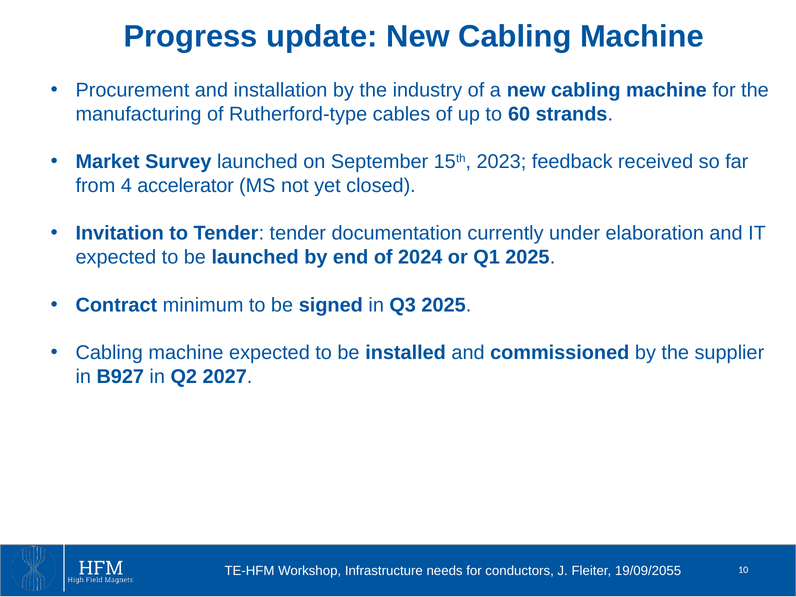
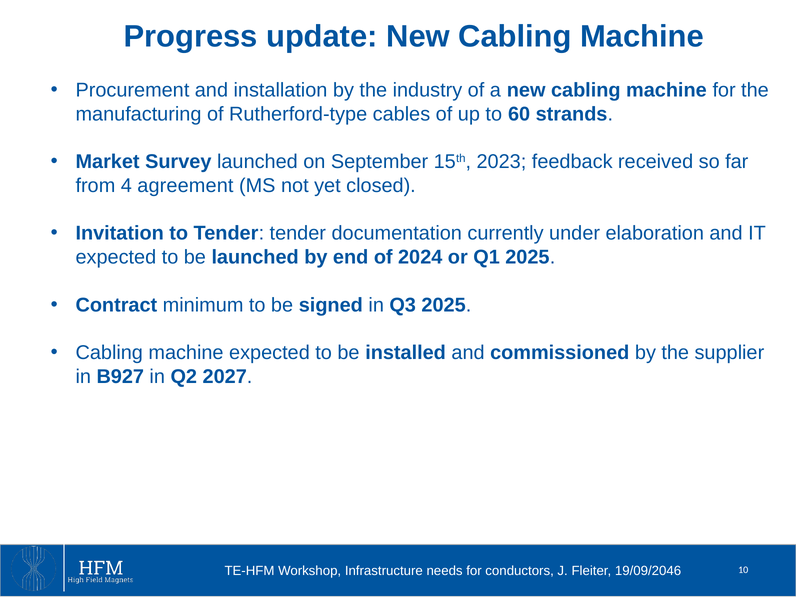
accelerator: accelerator -> agreement (185, 186)
19/09/2055: 19/09/2055 -> 19/09/2046 (648, 571)
